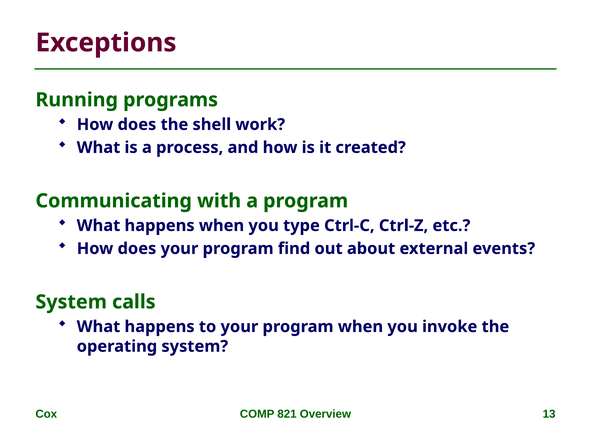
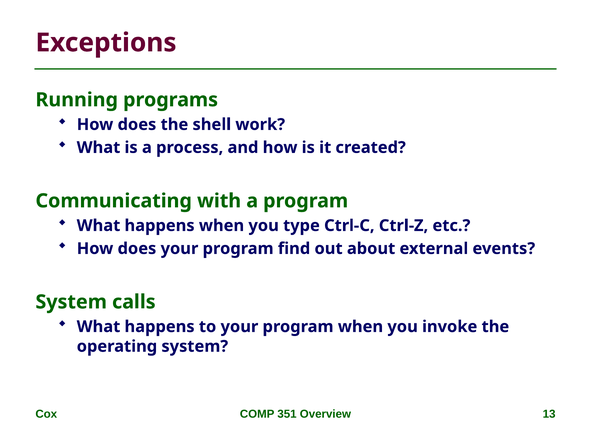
821: 821 -> 351 (287, 414)
